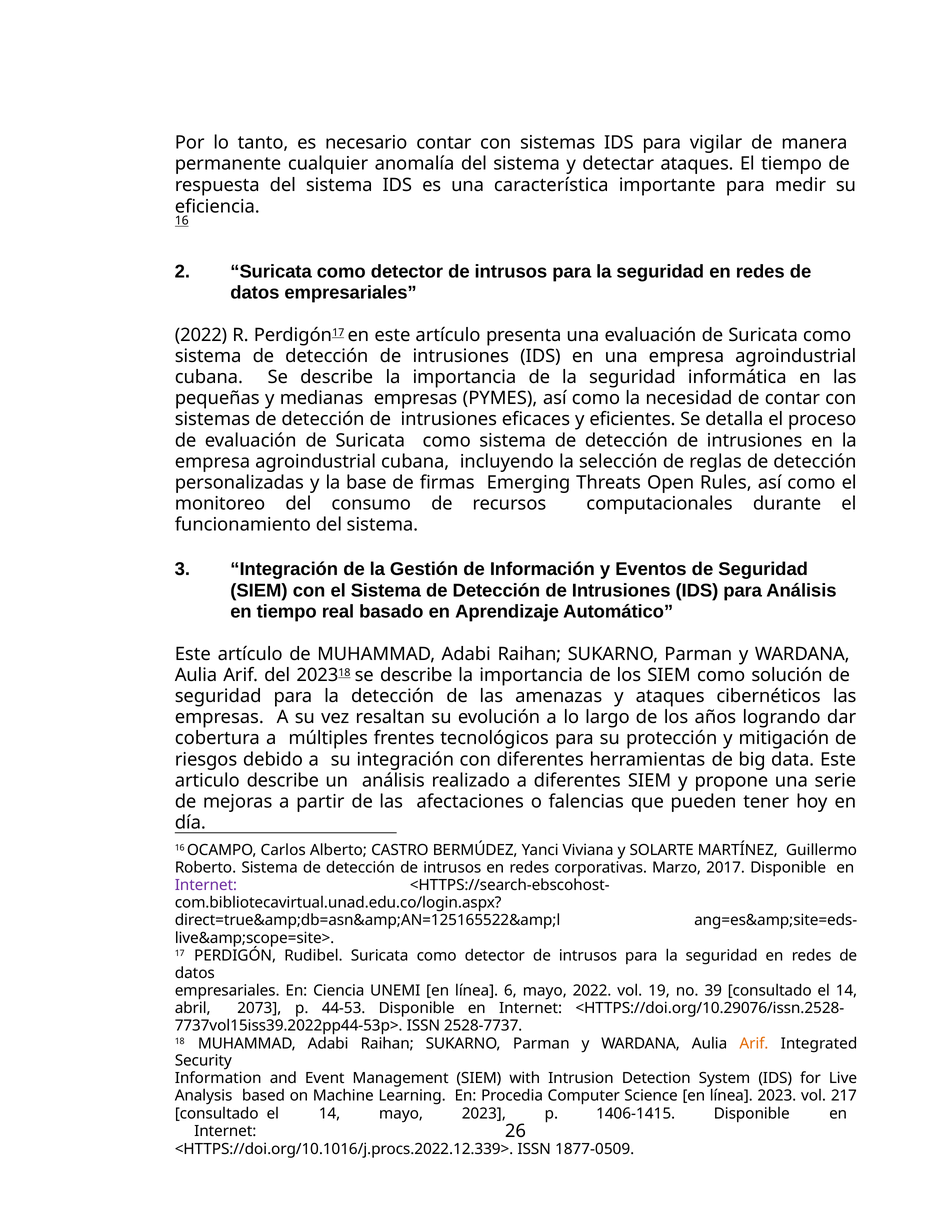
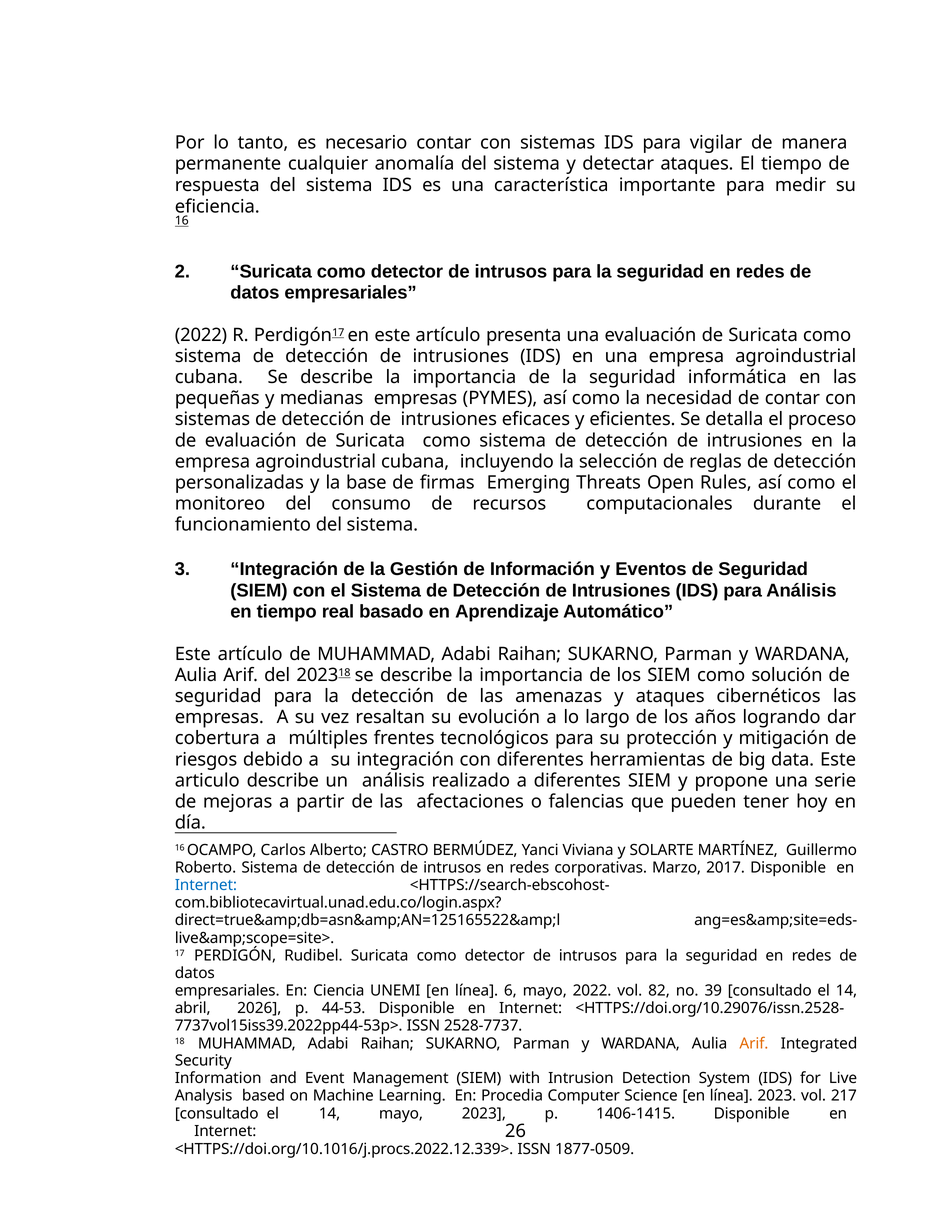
Internet colour: purple -> blue (206, 885)
19: 19 -> 82 (659, 991)
2073: 2073 -> 2026 (259, 1008)
